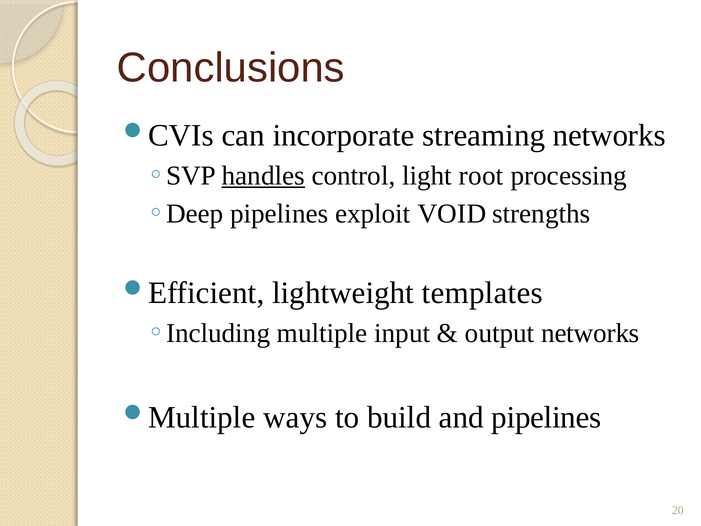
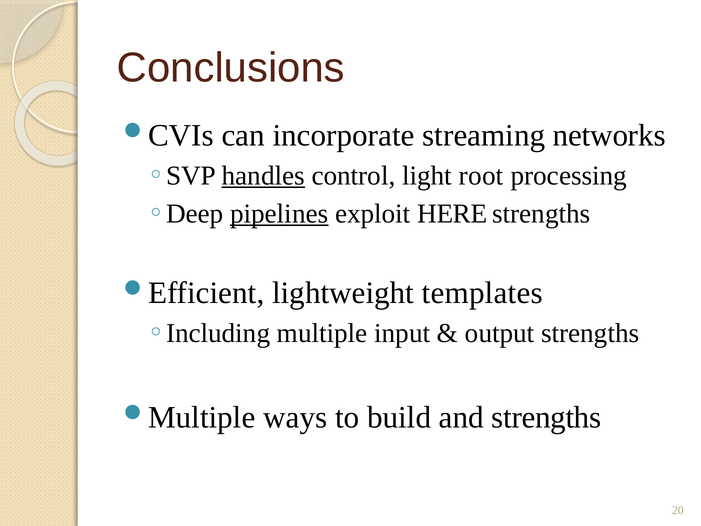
pipelines underline: none -> present (279, 214)
VOID: VOID -> HERE (452, 214)
output networks: networks -> strengths (590, 333)
and pipelines: pipelines -> strengths (546, 417)
